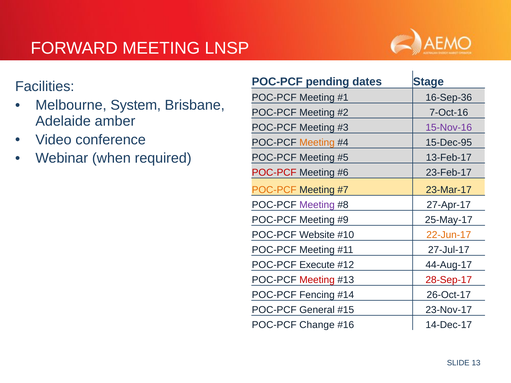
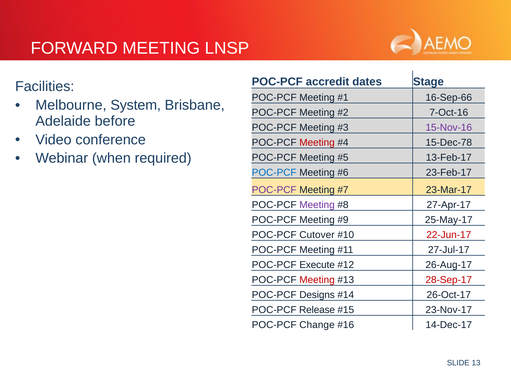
pending: pending -> accredit (328, 82)
16-Sep-36: 16-Sep-36 -> 16-Sep-66 (449, 98)
amber: amber -> before (115, 121)
Meeting colour: orange -> red (317, 143)
15-Dec-95: 15-Dec-95 -> 15-Dec-78 (449, 143)
POC-PCF colour: red -> blue (274, 173)
POC-PCF colour: orange -> purple (274, 190)
Website: Website -> Cutover (317, 235)
22-Jun-17 colour: orange -> red (449, 235)
44-Aug-17: 44-Aug-17 -> 26-Aug-17 (449, 265)
Fencing: Fencing -> Designs (317, 295)
General: General -> Release (317, 310)
